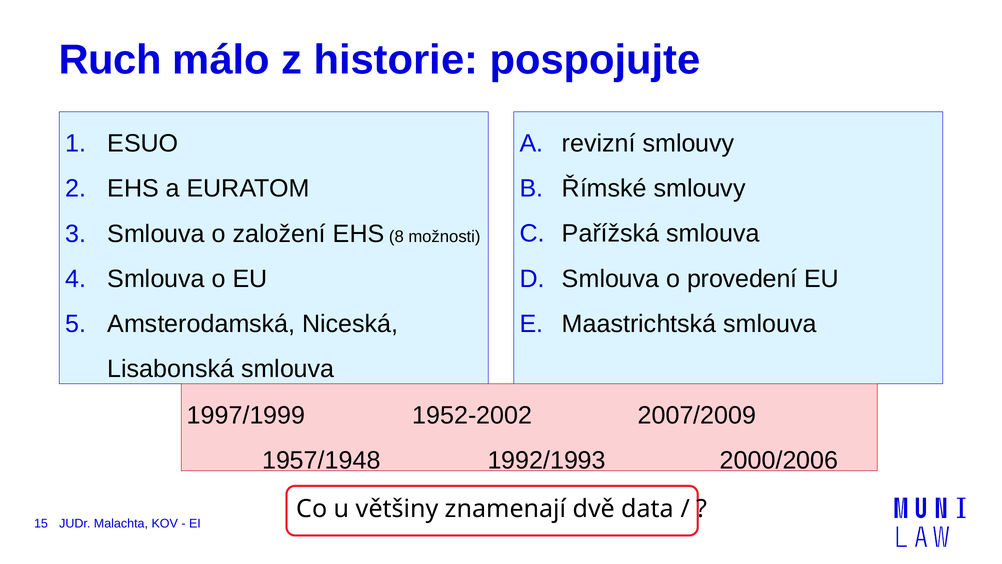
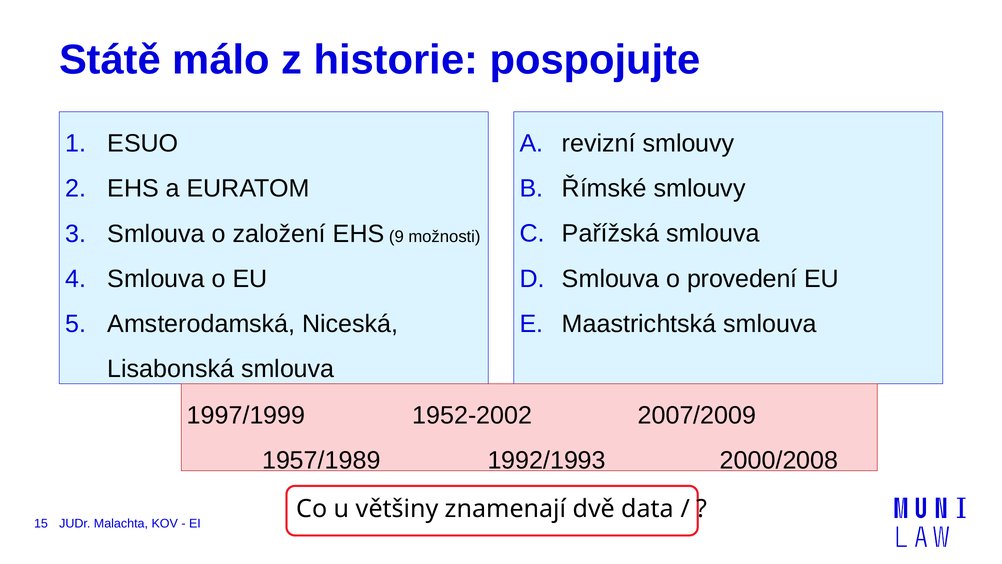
Ruch: Ruch -> Státě (110, 60)
8: 8 -> 9 (396, 236)
1957/1948: 1957/1948 -> 1957/1989 (321, 460)
2000/2006: 2000/2006 -> 2000/2008 (779, 460)
